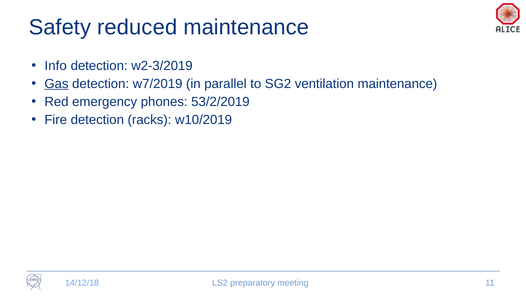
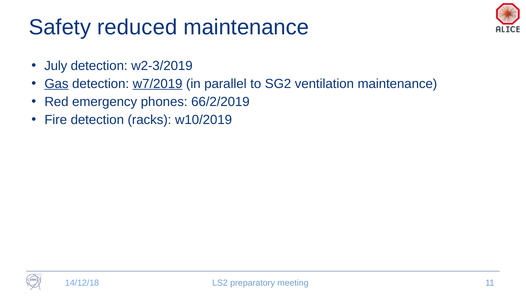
Info: Info -> July (56, 66)
w7/2019 underline: none -> present (158, 84)
53/2/2019: 53/2/2019 -> 66/2/2019 (220, 102)
